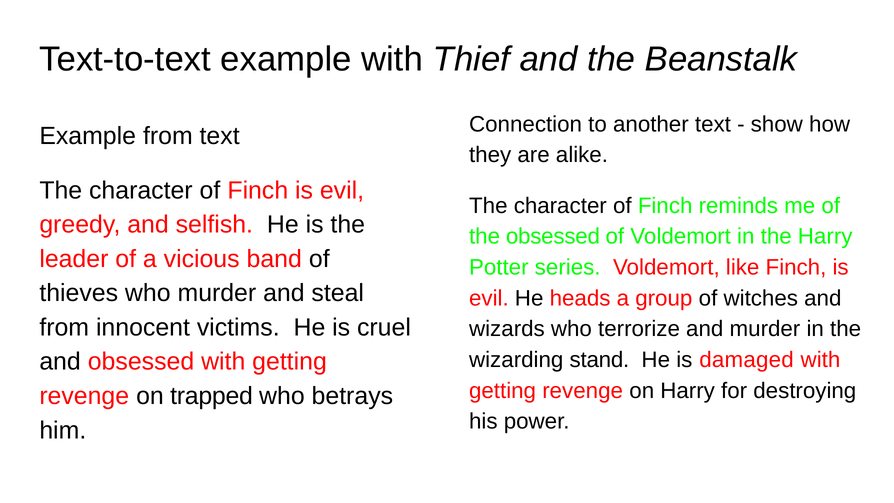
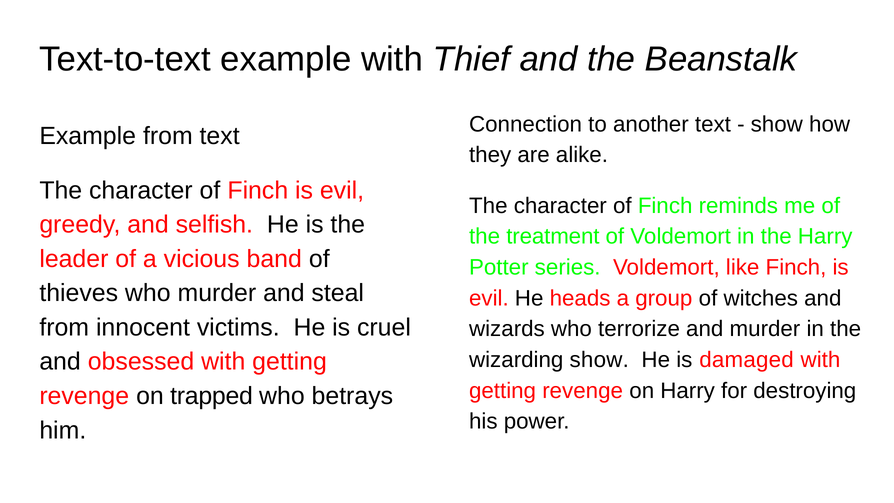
the obsessed: obsessed -> treatment (553, 237)
wizarding stand: stand -> show (599, 360)
